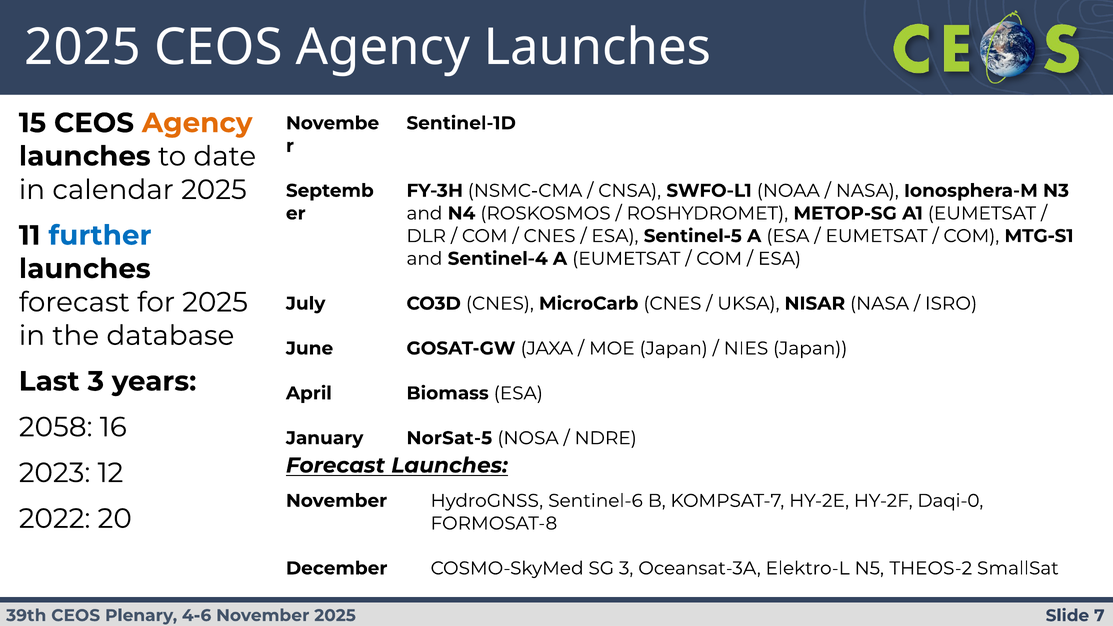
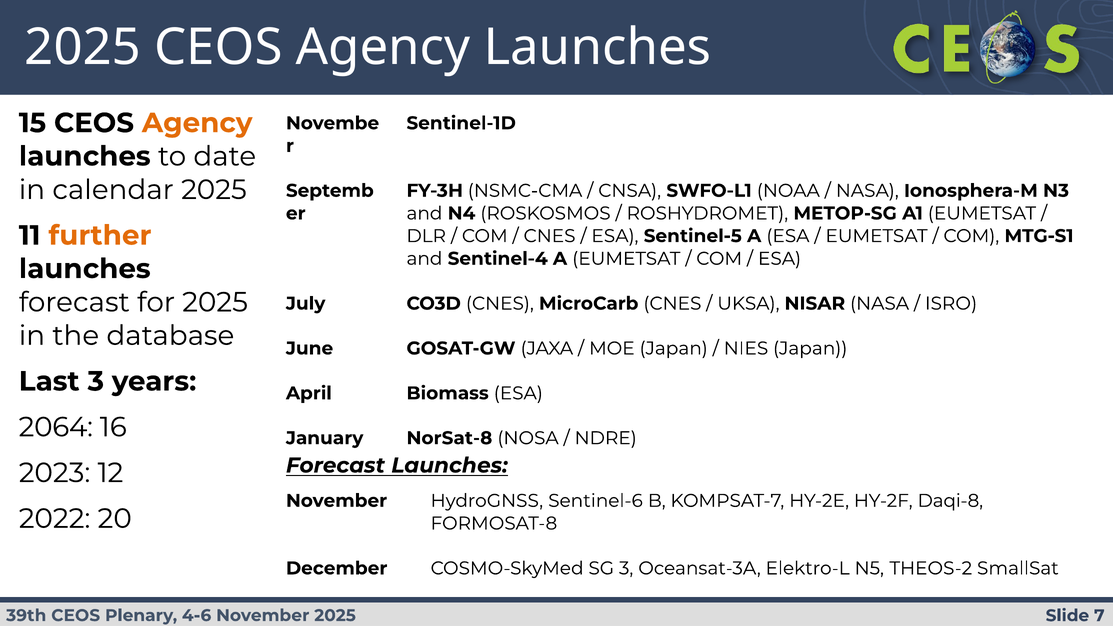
further colour: blue -> orange (100, 236)
2058: 2058 -> 2064 (56, 427)
NorSat-5: NorSat-5 -> NorSat-8 (449, 438)
Daqi-0: Daqi-0 -> Daqi-8 (950, 501)
